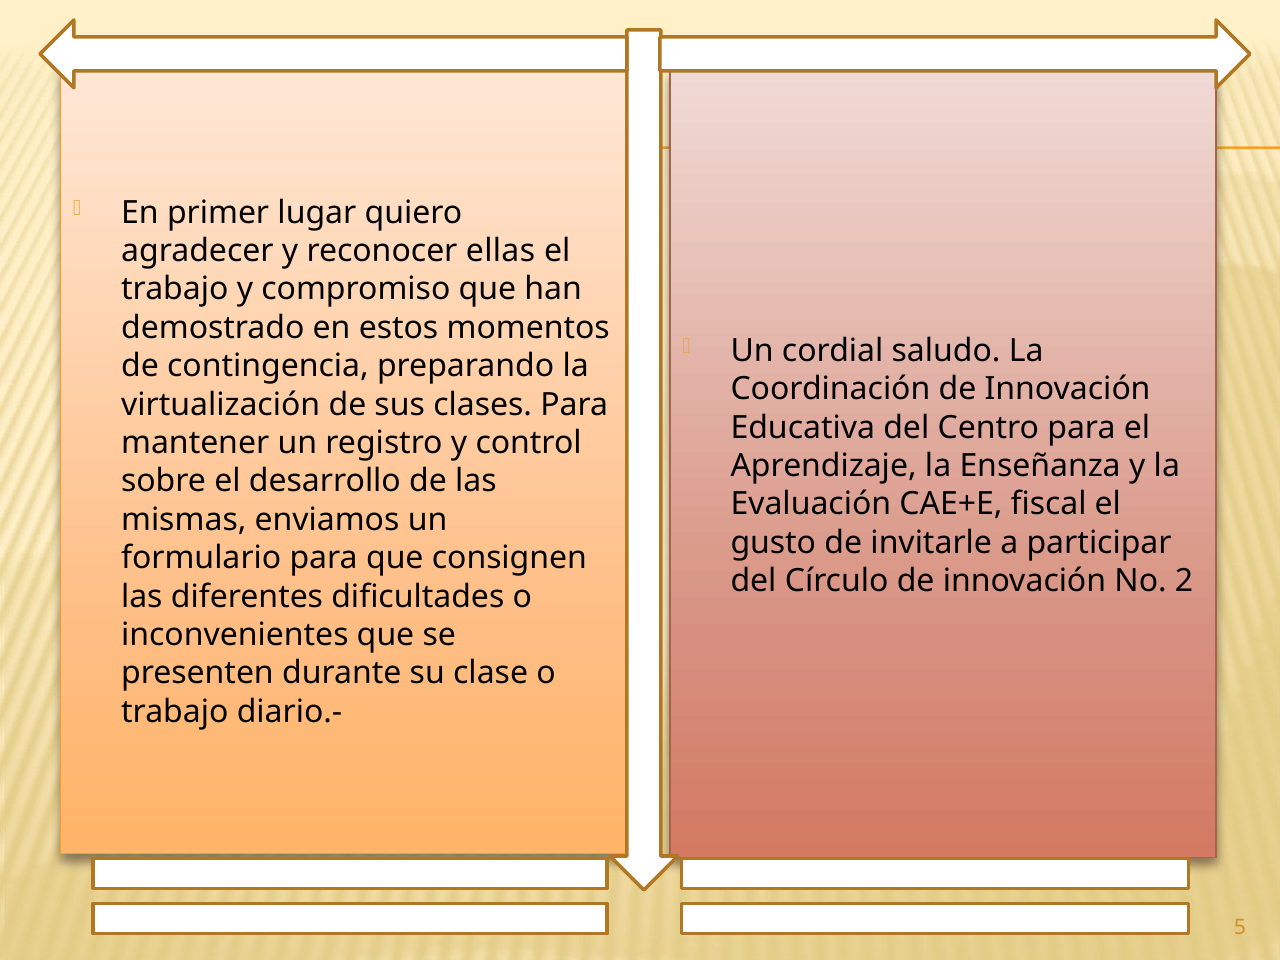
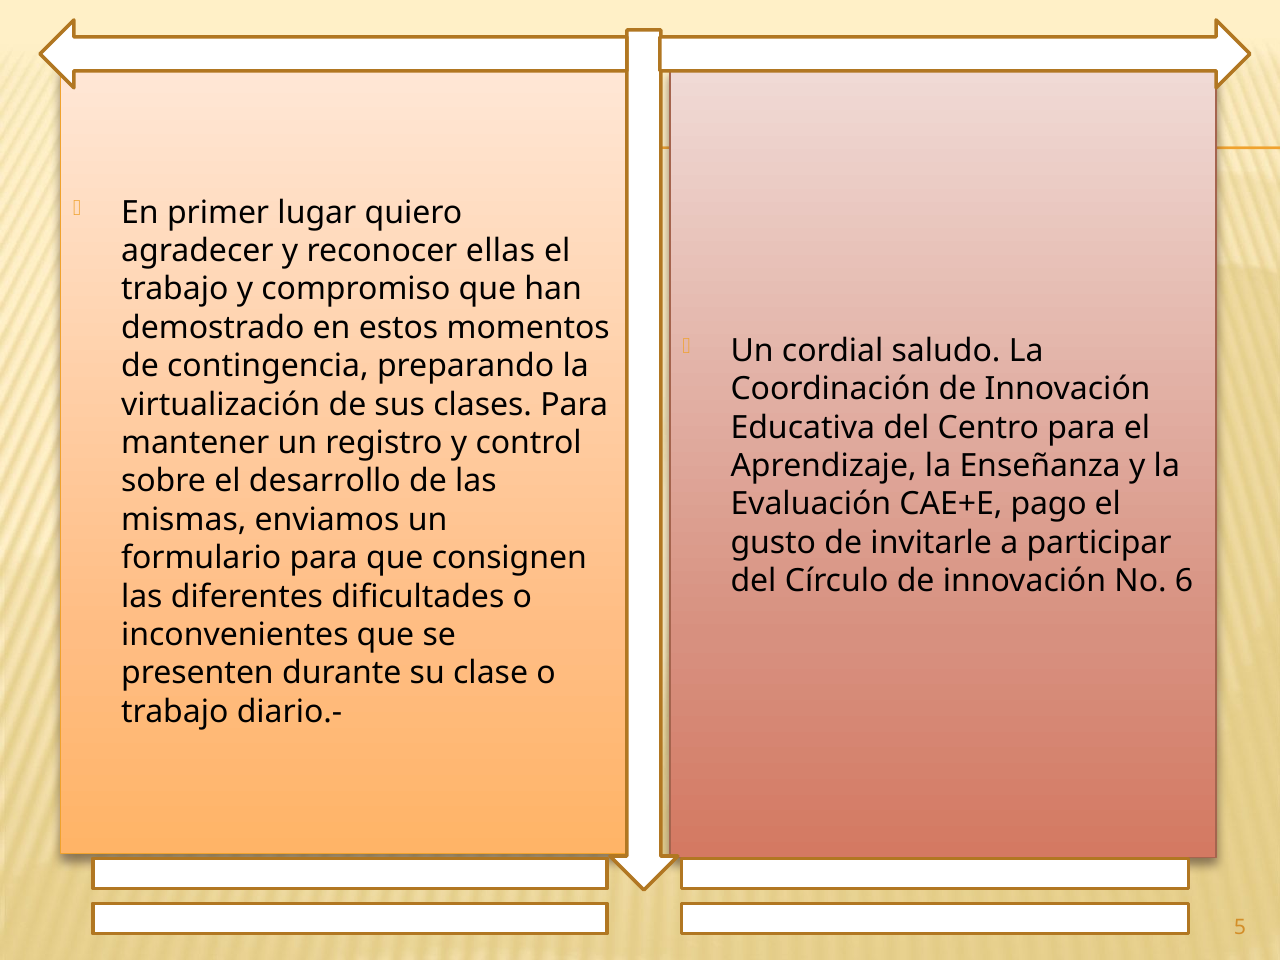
fiscal: fiscal -> pago (1049, 504)
2: 2 -> 6 (1184, 581)
